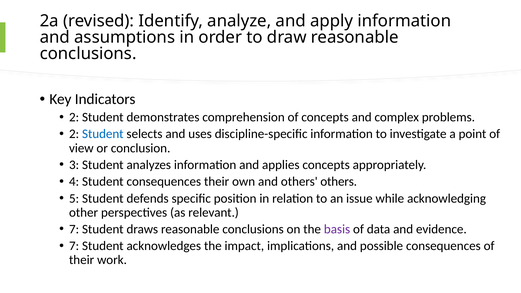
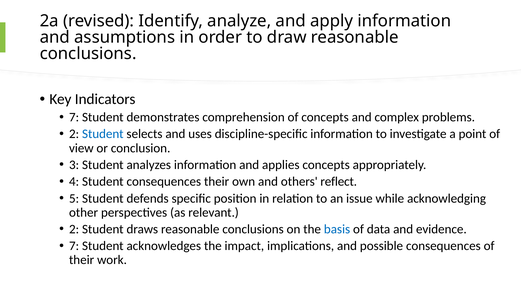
2: 2 -> 7 (74, 117)
others others: others -> reflect (339, 182)
7: 7 -> 2 (74, 229)
basis colour: purple -> blue (337, 229)
